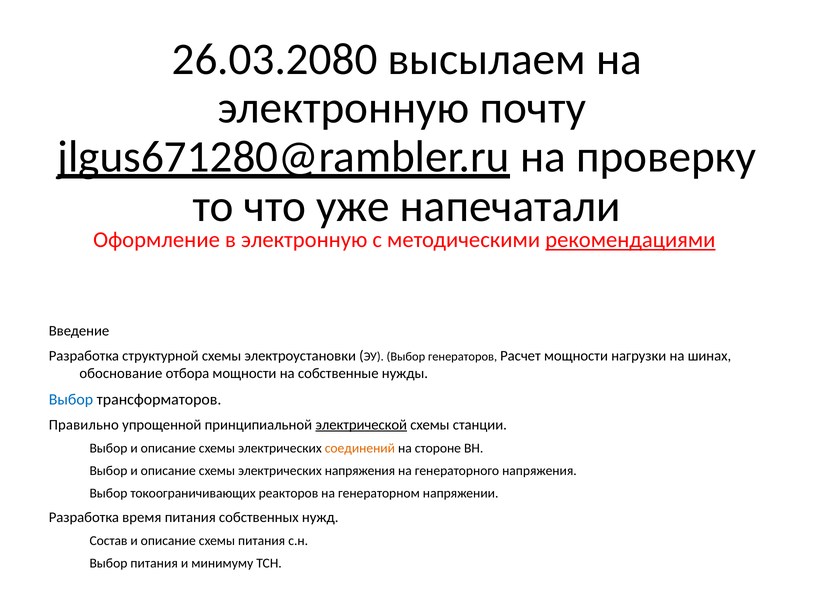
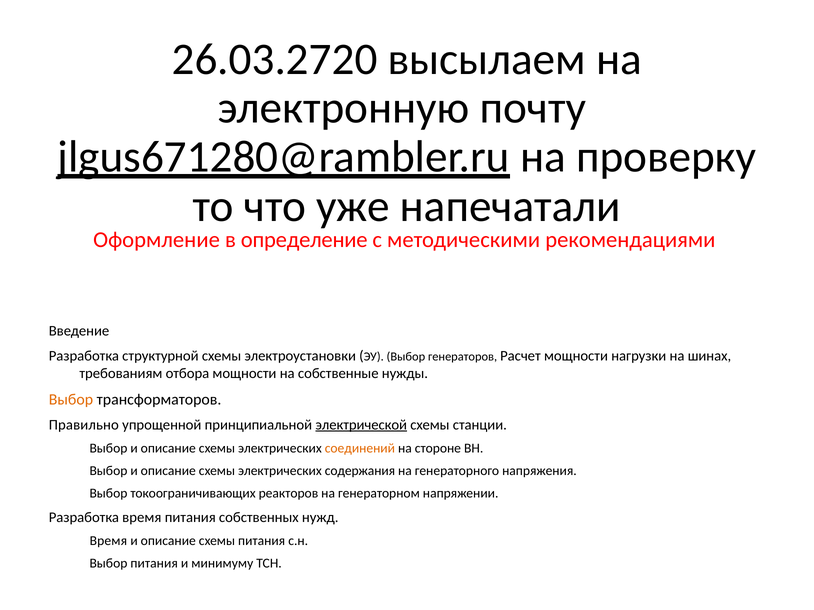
26.03.2080: 26.03.2080 -> 26.03.2720 (275, 59)
в электронную: электронную -> определение (304, 240)
рекомендациями underline: present -> none (630, 240)
обоснование: обоснование -> требованиям (121, 374)
Выбор colour: blue -> orange (71, 400)
электрических напряжения: напряжения -> содержания (360, 471)
Состав: Состав -> Время (108, 541)
